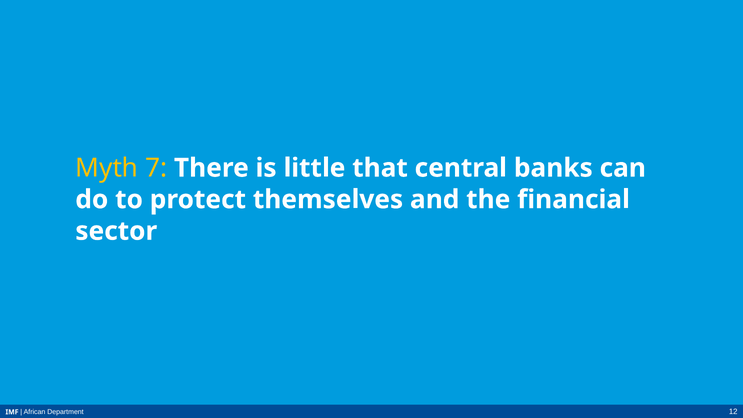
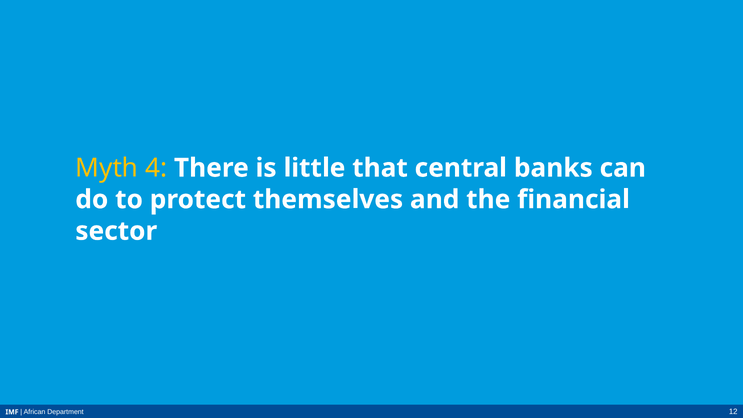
7: 7 -> 4 (156, 168)
